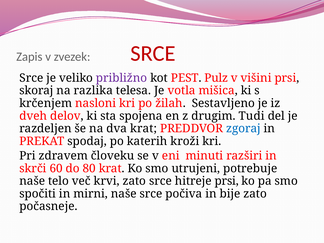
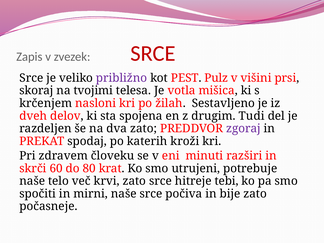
razlika: razlika -> tvojimi (93, 91)
dva krat: krat -> zato (144, 129)
zgoraj colour: blue -> purple (243, 129)
hitreje prsi: prsi -> tebi (227, 181)
